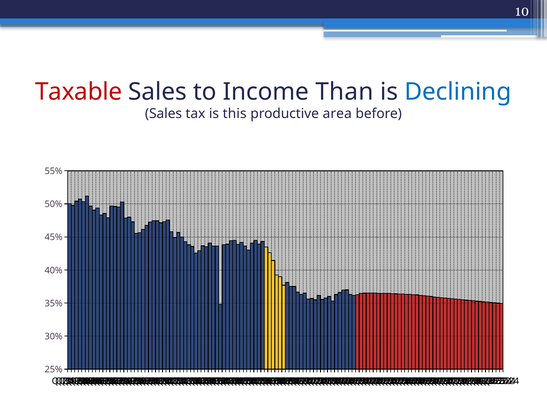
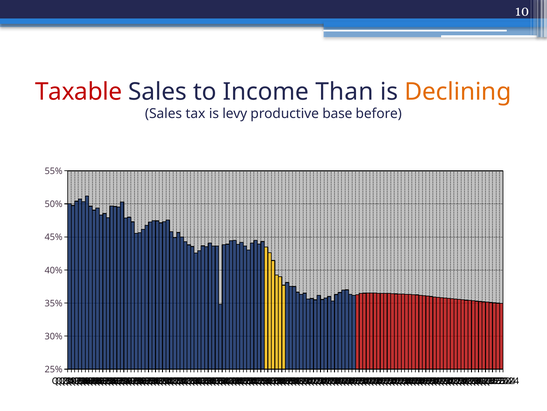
Declining colour: blue -> orange (458, 91)
this: this -> levy (235, 114)
area: area -> base (337, 114)
